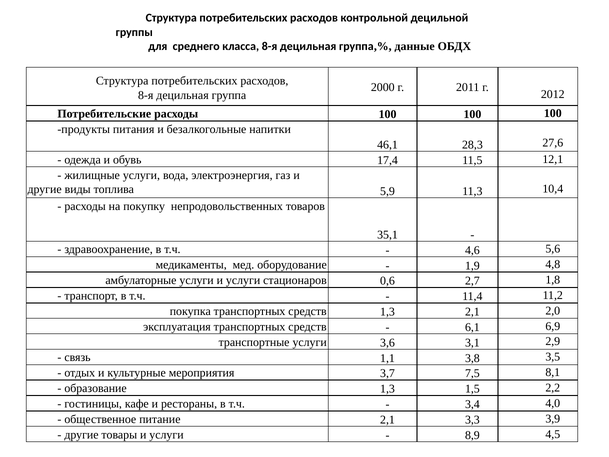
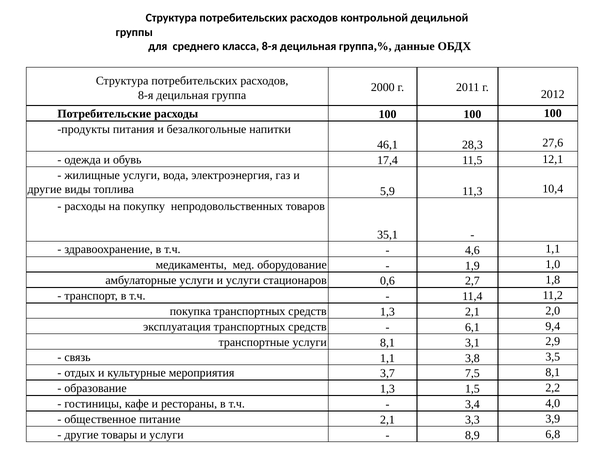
4,6 5,6: 5,6 -> 1,1 (553, 249)
4,8: 4,8 -> 1,0 (553, 264)
6,9: 6,9 -> 9,4 (553, 326)
услуги 3,6: 3,6 -> 8,1 (388, 343)
4,5: 4,5 -> 6,8 (553, 434)
